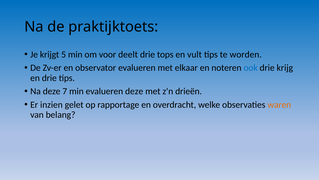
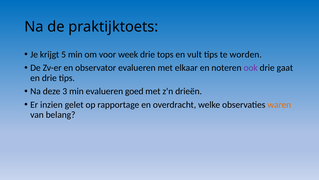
deelt: deelt -> week (128, 54)
ook colour: blue -> purple (251, 68)
krijg: krijg -> gaat (285, 68)
7: 7 -> 3 (65, 91)
evalueren deze: deze -> goed (134, 91)
